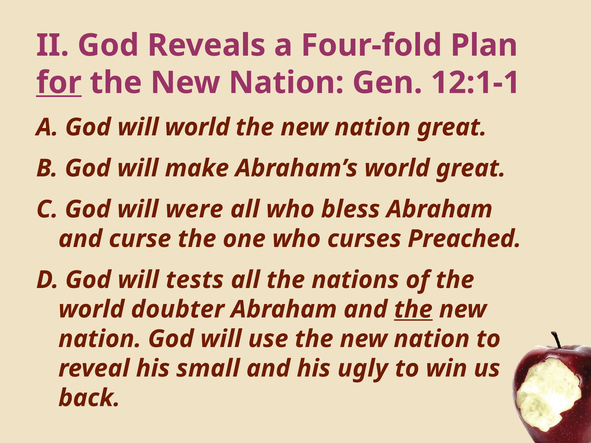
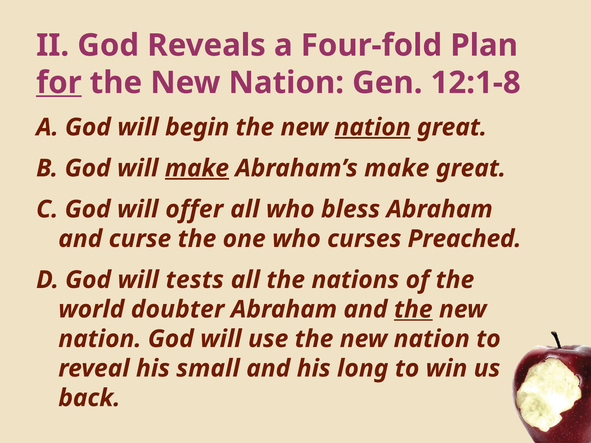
12:1-1: 12:1-1 -> 12:1-8 (476, 83)
will world: world -> begin (197, 127)
nation underline: none -> present (373, 127)
make underline: none -> present (197, 168)
Abraham’s world: world -> make (397, 168)
were: were -> offer (194, 209)
ugly: ugly -> long (363, 369)
